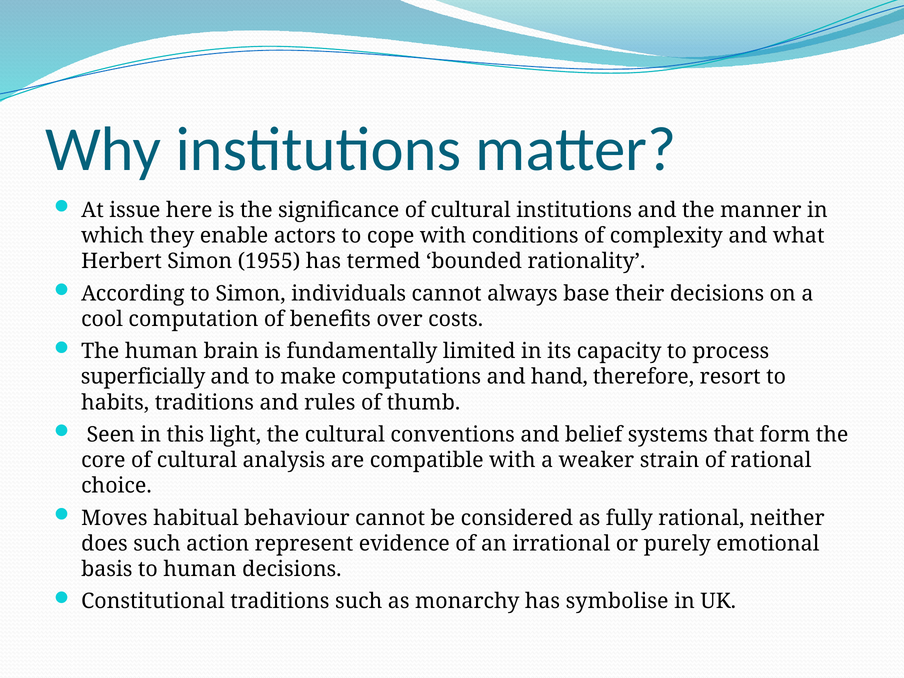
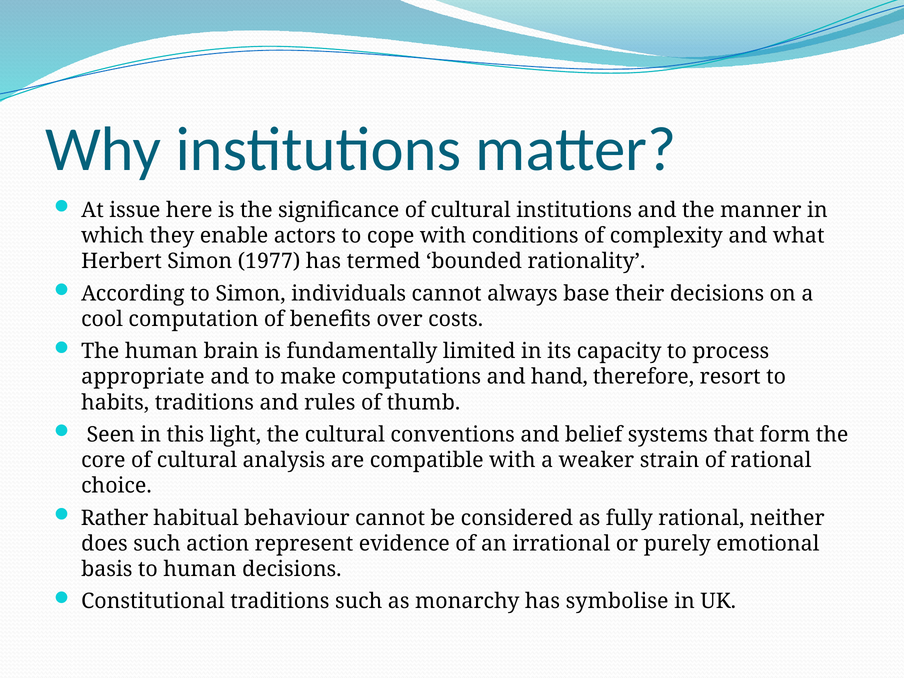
1955: 1955 -> 1977 (269, 261)
superficially: superficially -> appropriate (143, 377)
Moves: Moves -> Rather (115, 518)
